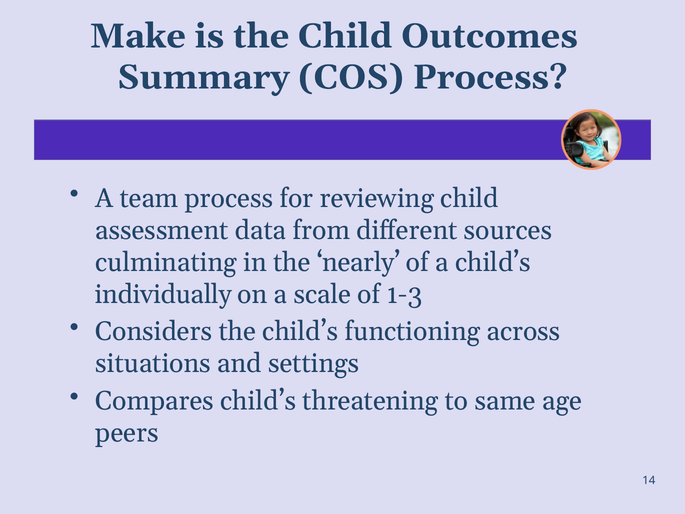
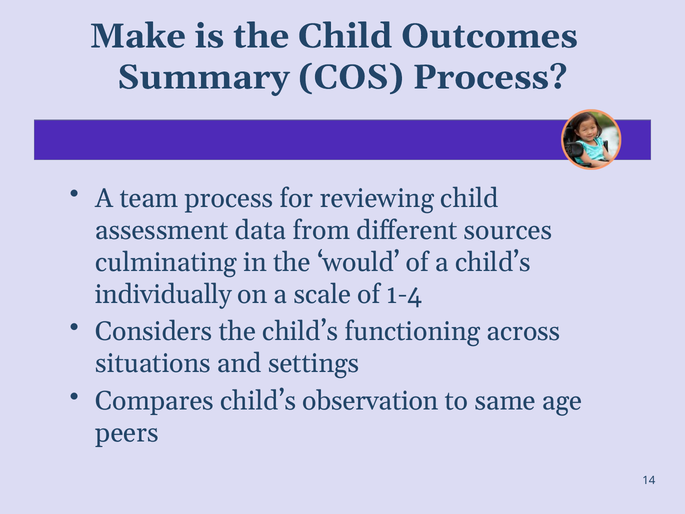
nearly: nearly -> would (358, 262)
1-3: 1-3 -> 1-4 (404, 294)
threatening: threatening -> observation (370, 401)
